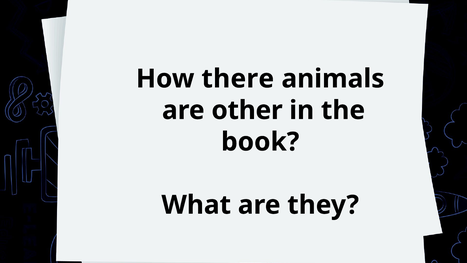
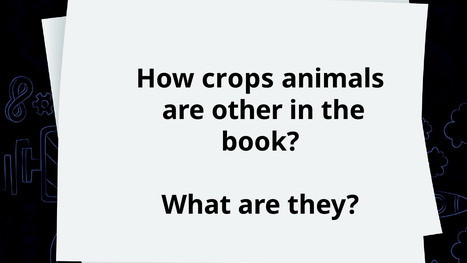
there: there -> crops (238, 79)
